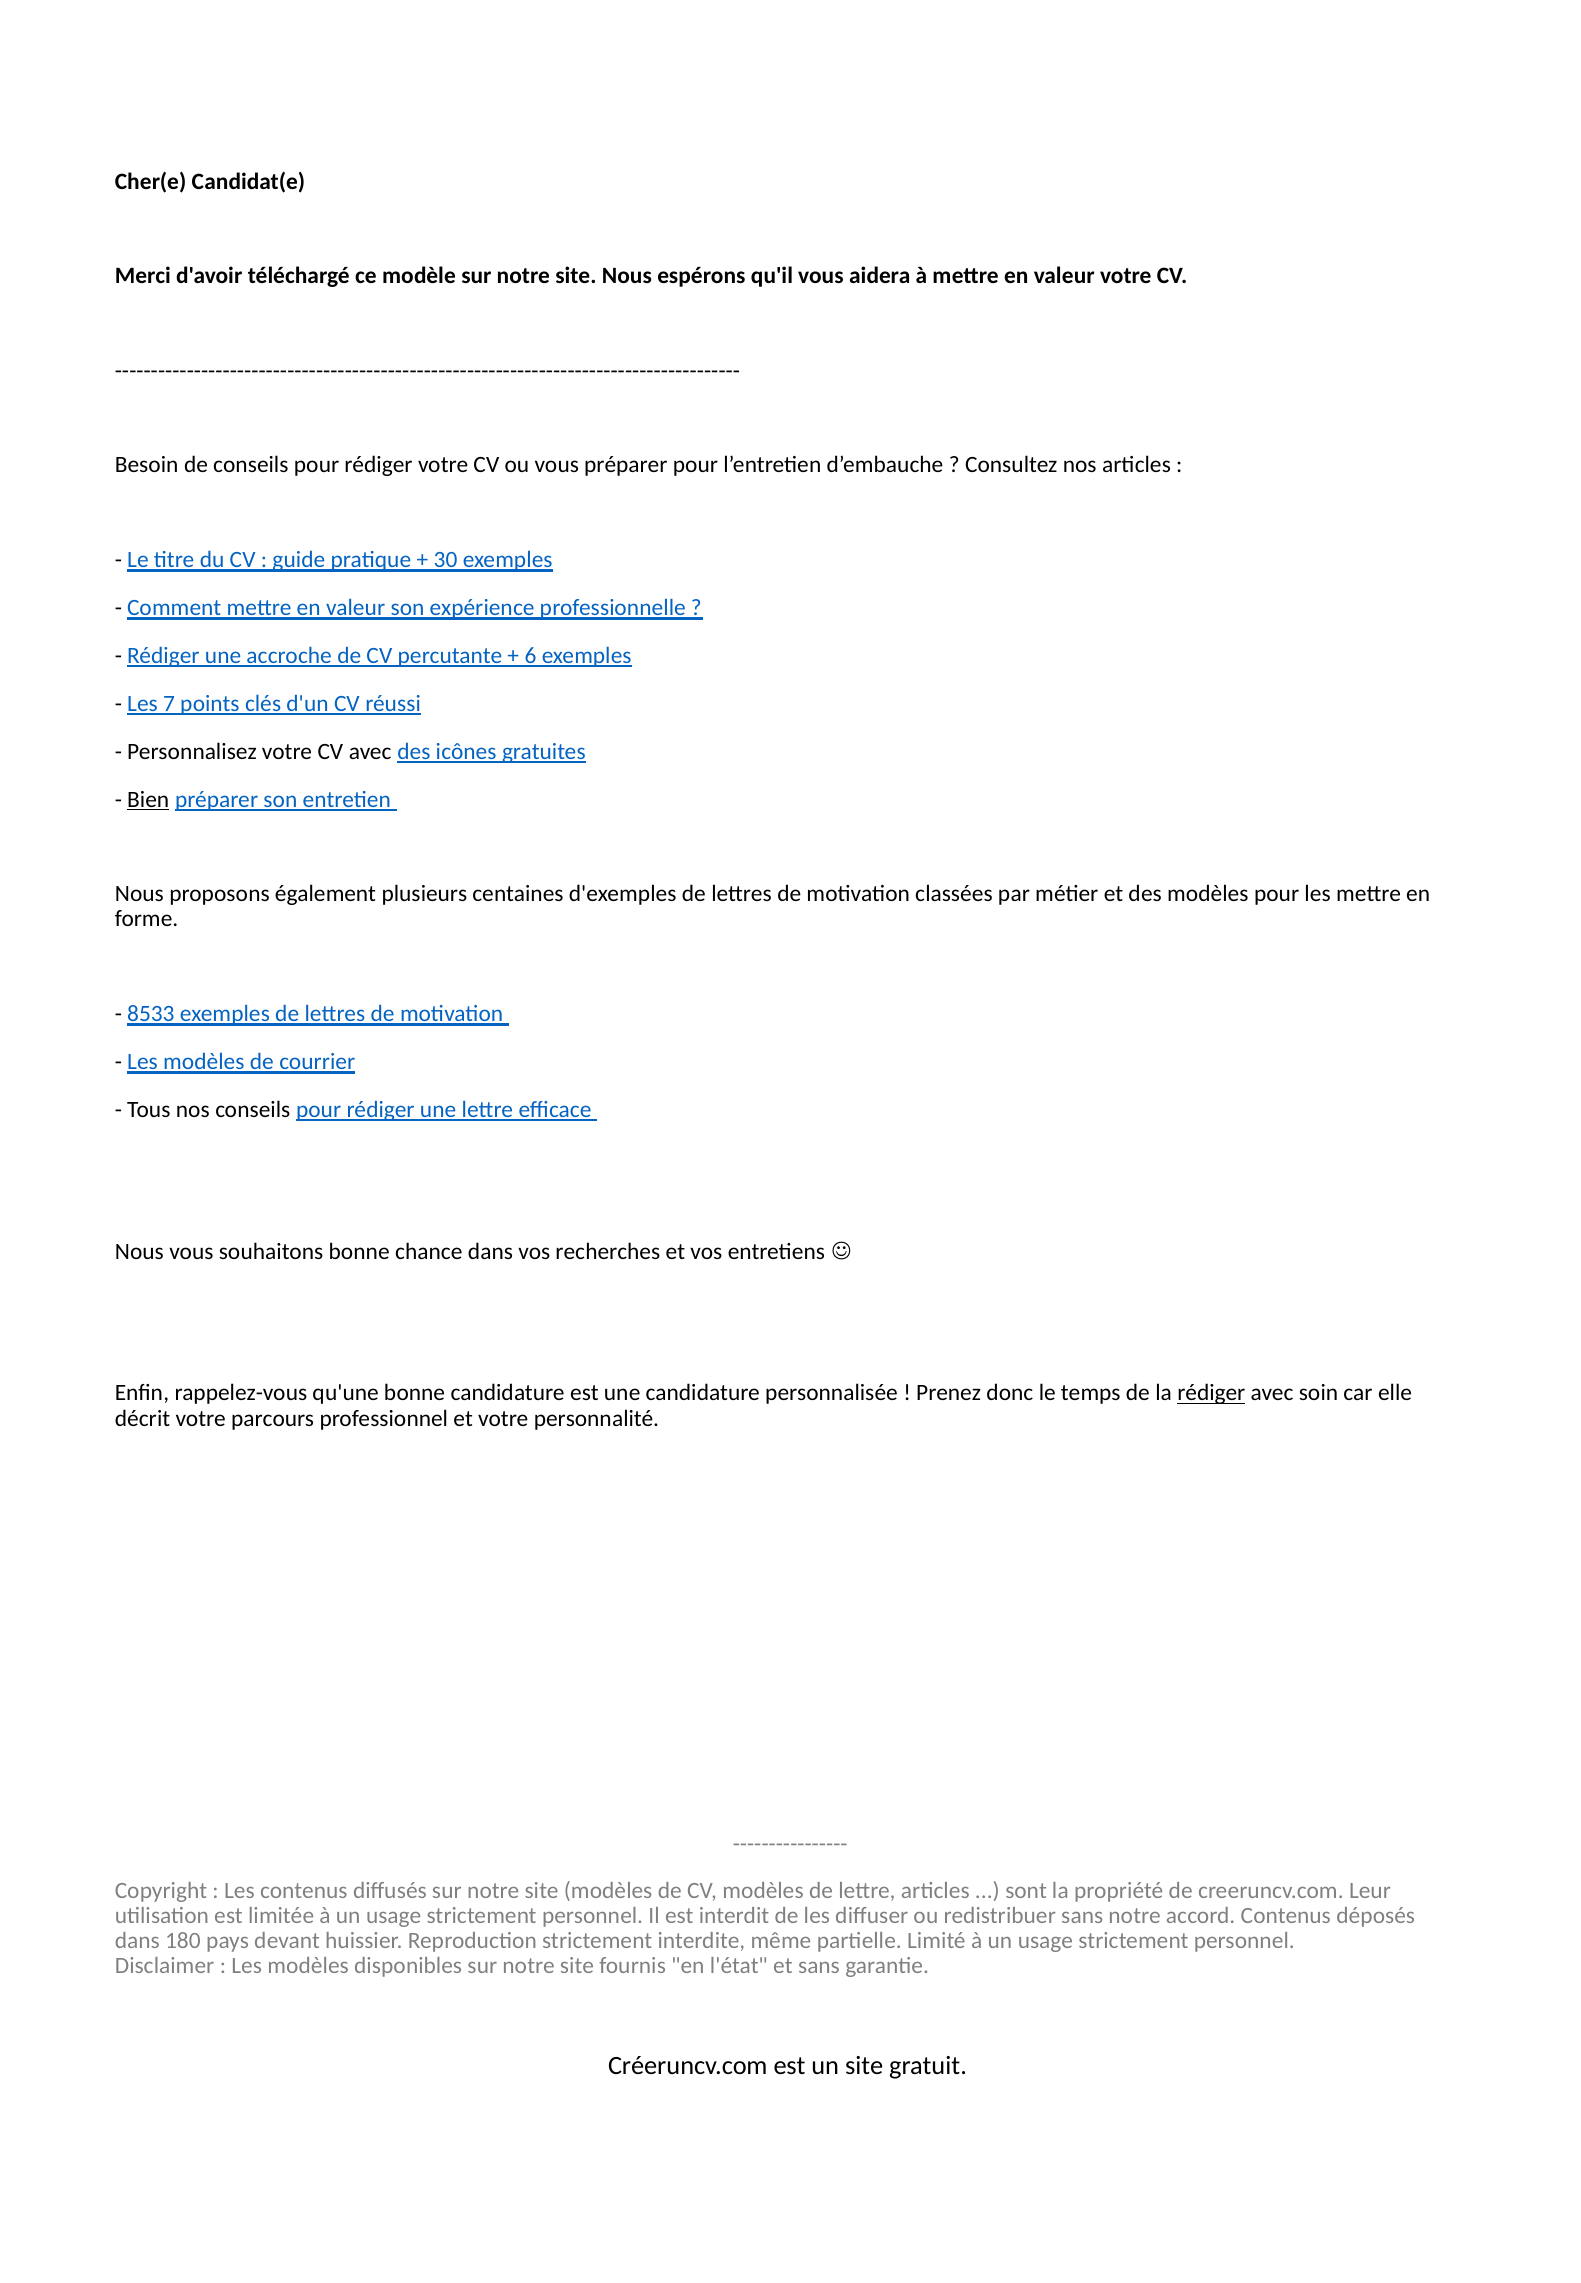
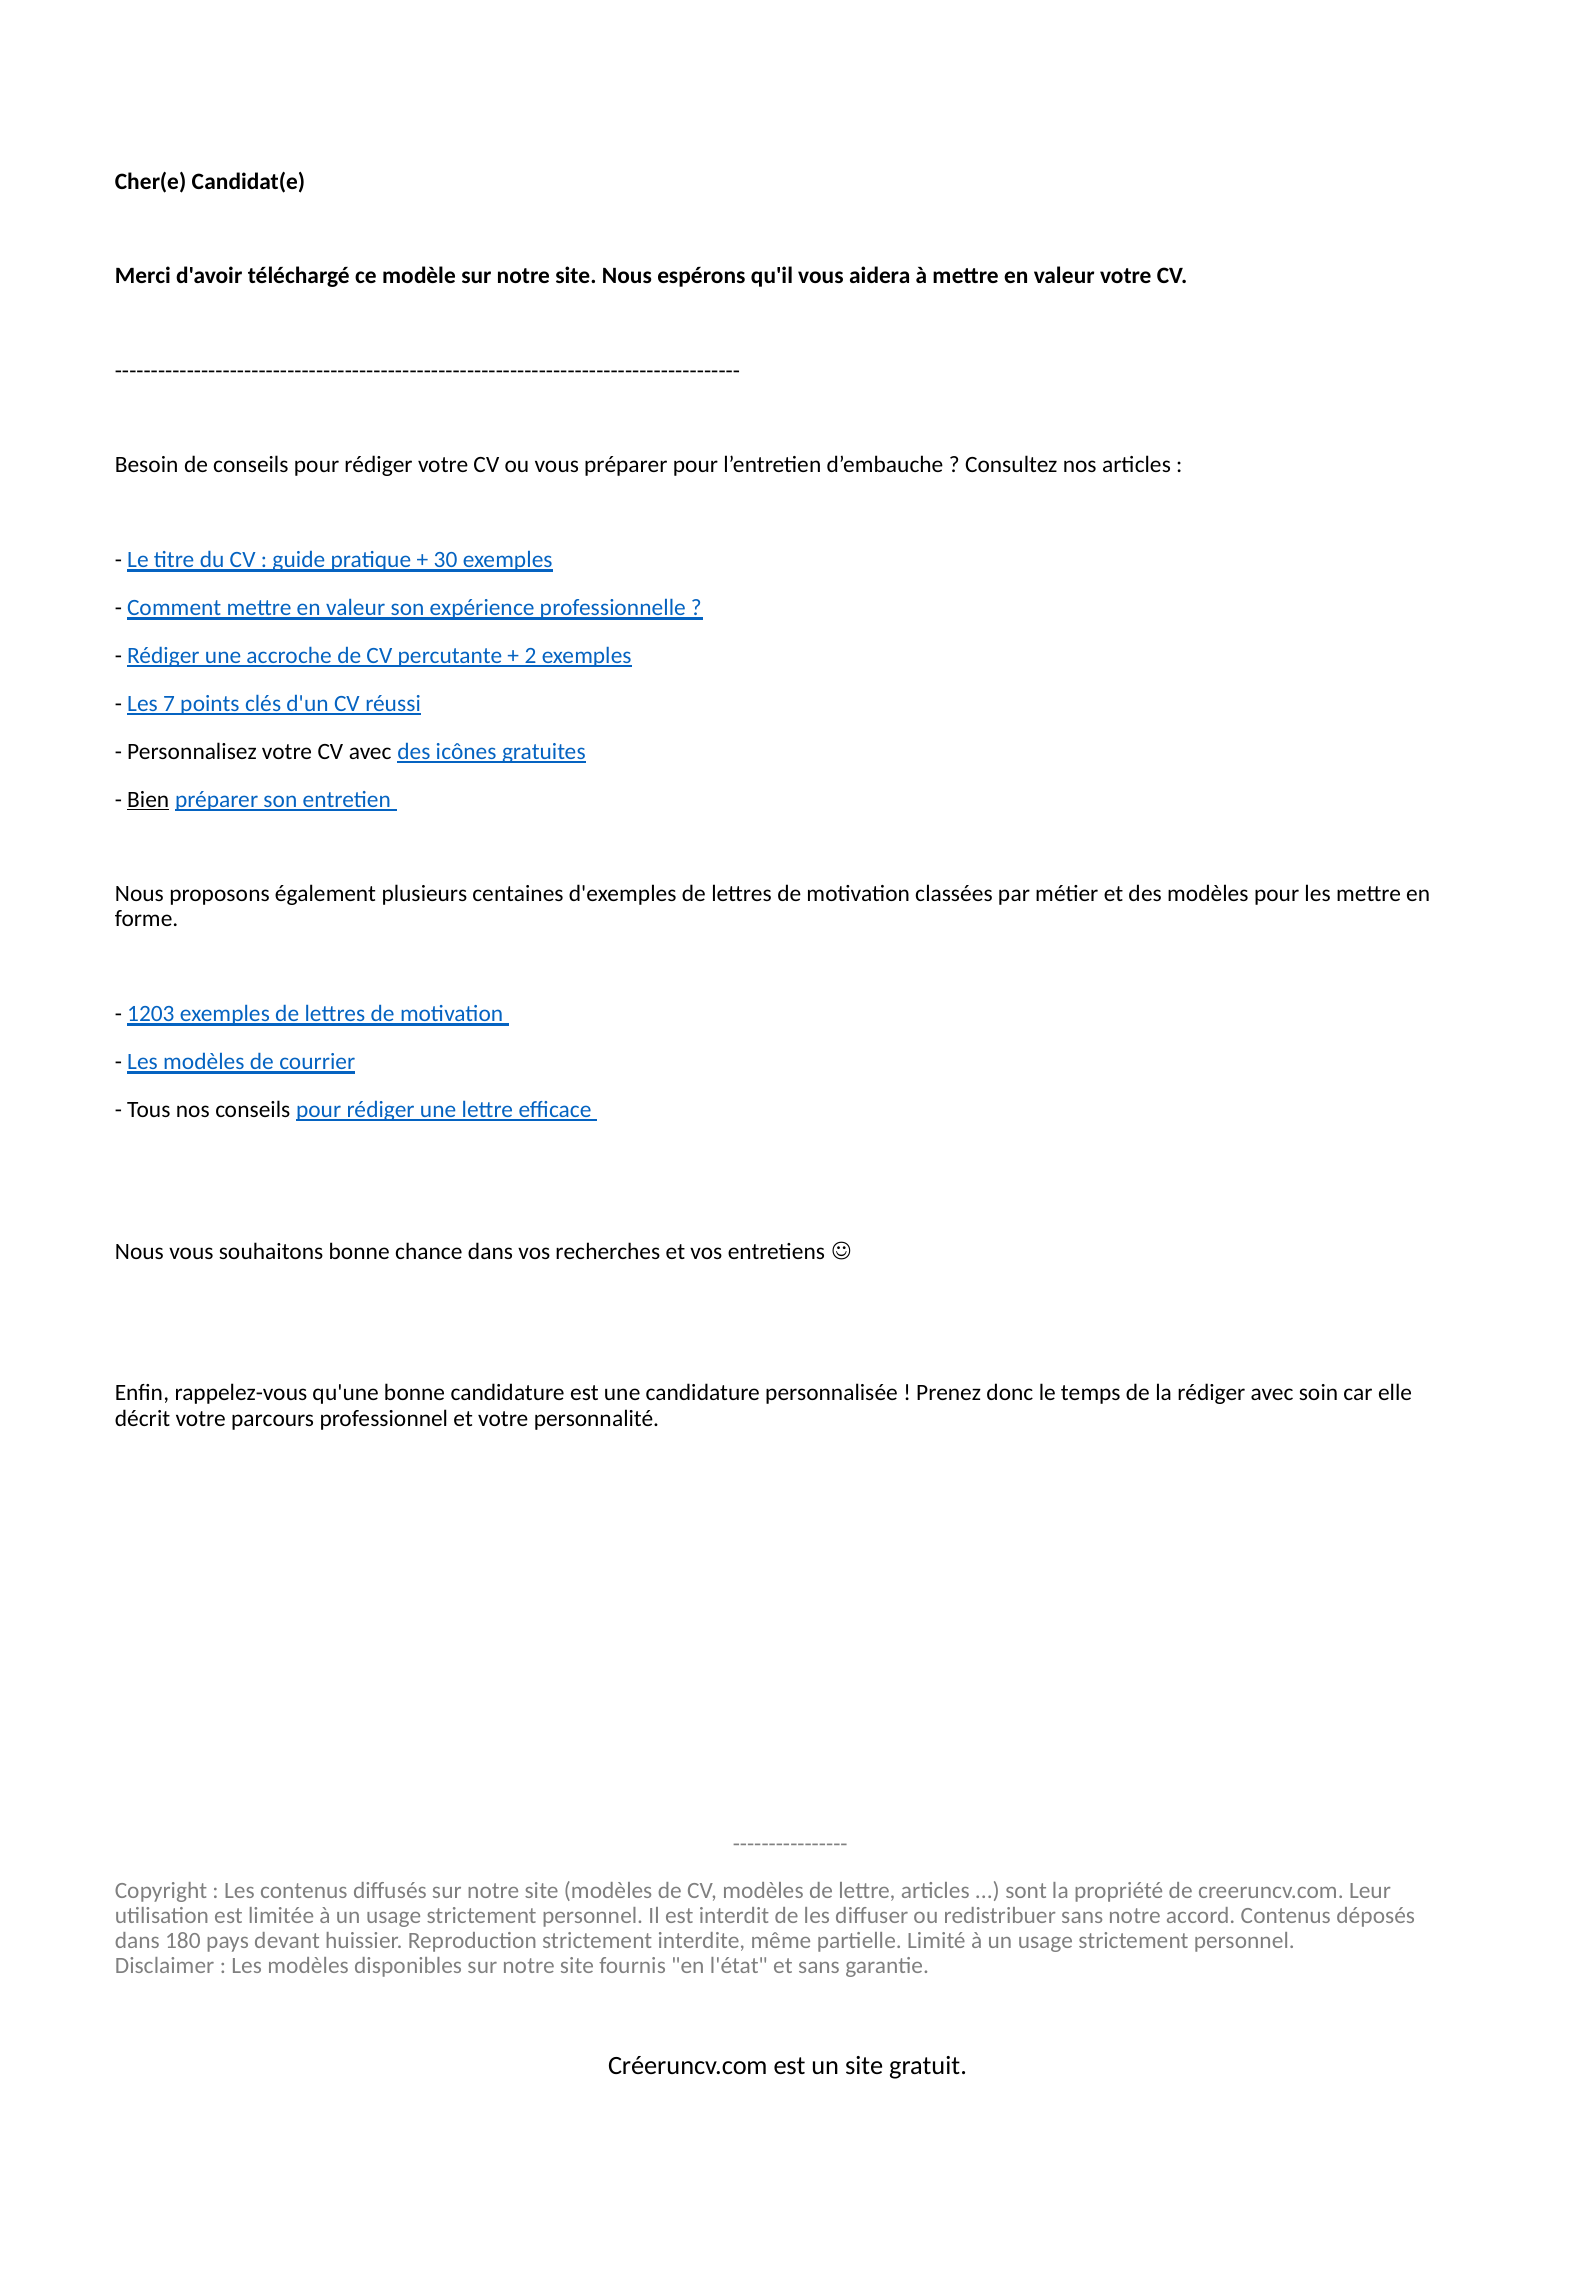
6: 6 -> 2 (530, 656)
8533: 8533 -> 1203 (151, 1014)
rédiger underline: present -> none (1211, 1394)
